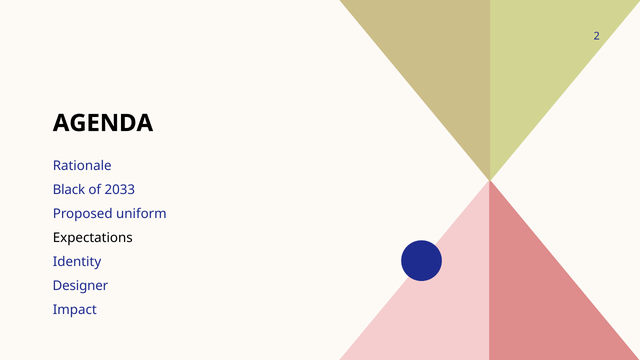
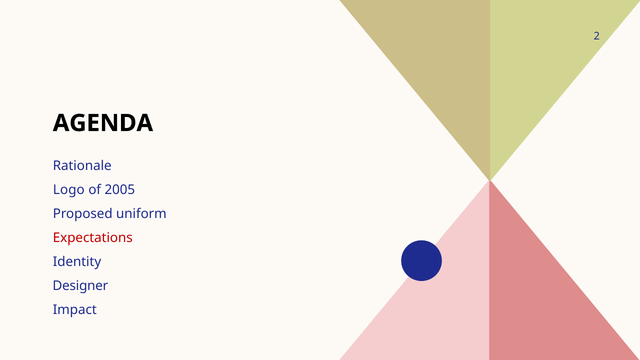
Black: Black -> Logo (69, 190)
2033: 2033 -> 2005 (120, 190)
Expectations colour: black -> red (93, 238)
